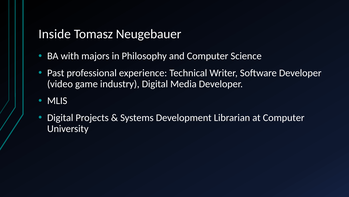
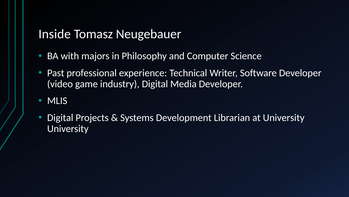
at Computer: Computer -> University (284, 117)
